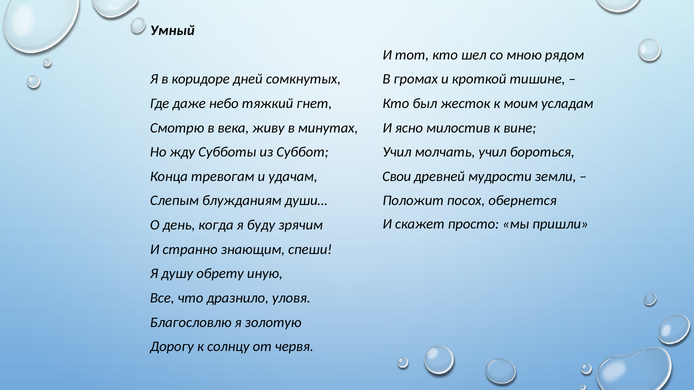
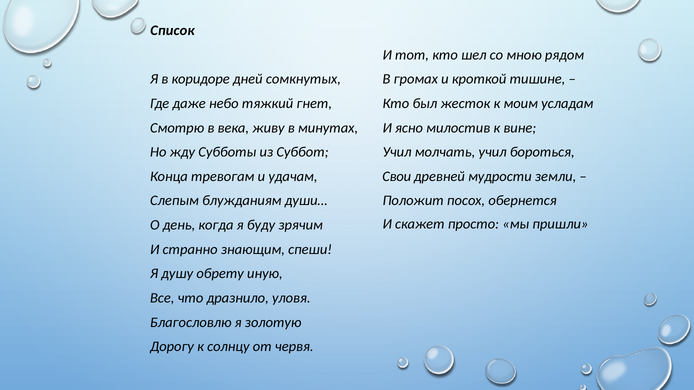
Умный: Умный -> Список (172, 30)
